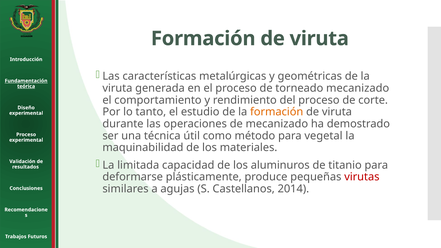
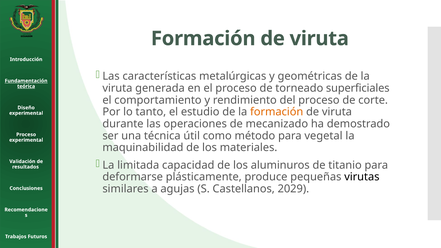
torneado mecanizado: mecanizado -> superficiales (358, 88)
virutas colour: red -> black (362, 177)
2014: 2014 -> 2029 (293, 189)
